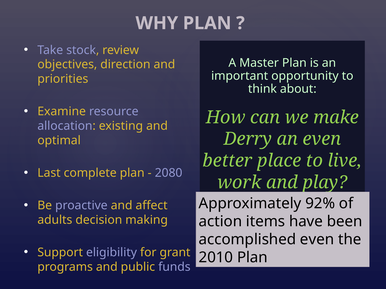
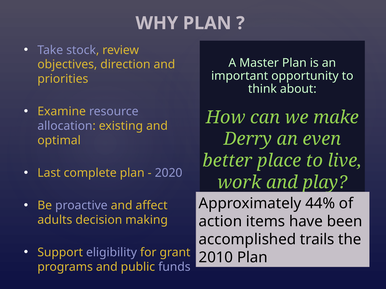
2080: 2080 -> 2020 (169, 173)
92%: 92% -> 44% (320, 204)
accomplished even: even -> trails (317, 240)
